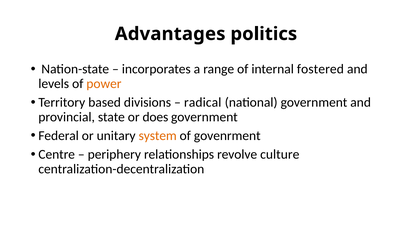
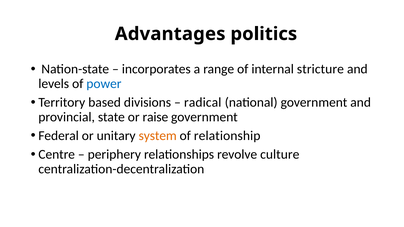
fostered: fostered -> stricture (320, 69)
power colour: orange -> blue (104, 84)
does: does -> raise (155, 117)
govenrment: govenrment -> relationship (227, 136)
